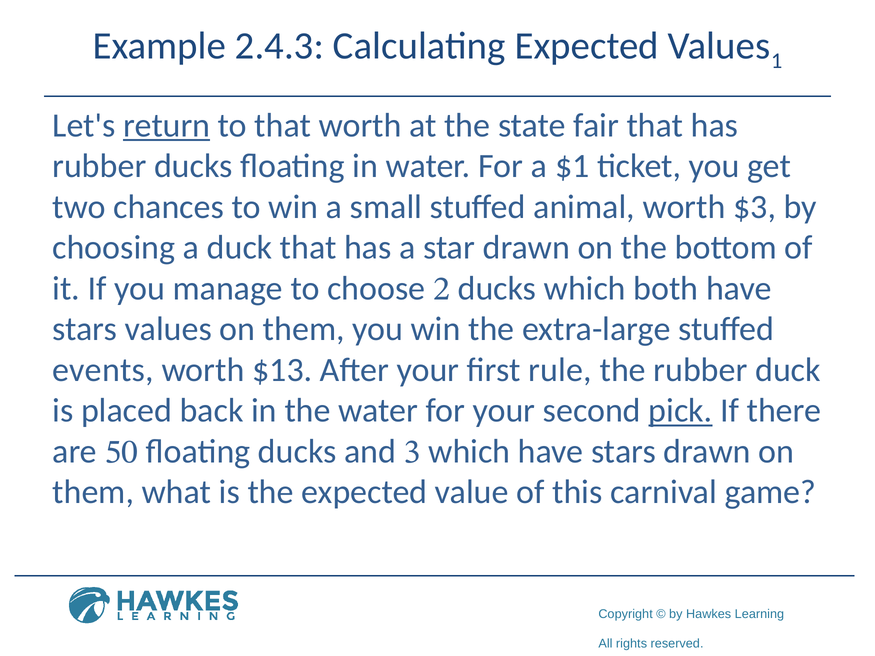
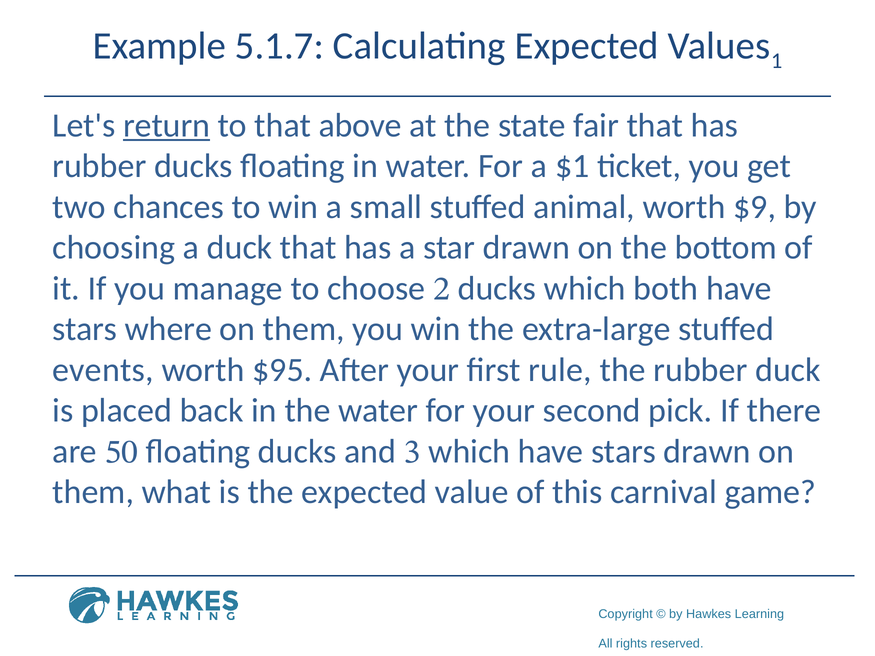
2.4.3: 2.4.3 -> 5.1.7 (280, 46)
that worth: worth -> above (360, 126)
$3: $3 -> $9 (755, 207)
stars values: values -> where (168, 329)
$13: $13 -> $95 (282, 370)
pick underline: present -> none (680, 411)
